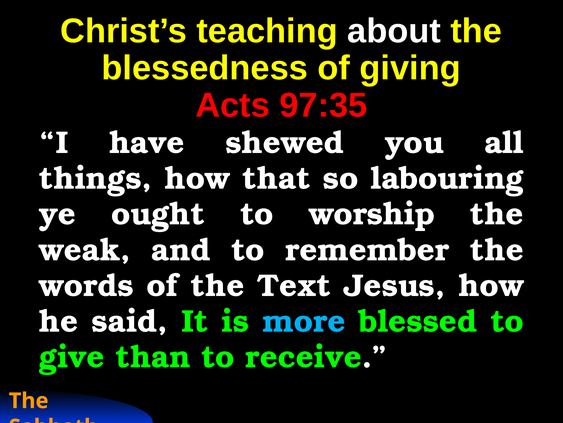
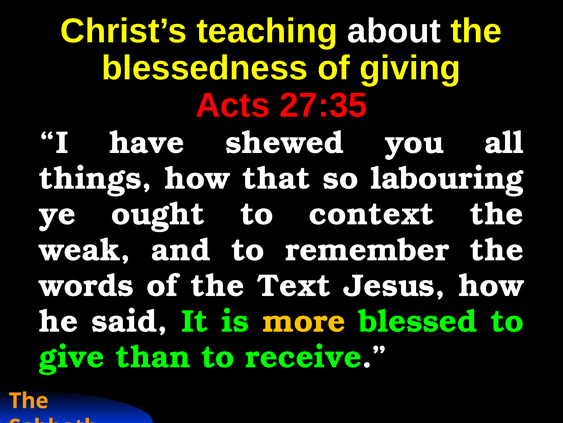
97:35: 97:35 -> 27:35 (323, 105)
worship: worship -> context (372, 214)
more colour: light blue -> yellow (304, 321)
